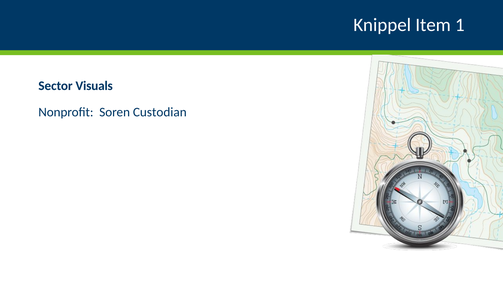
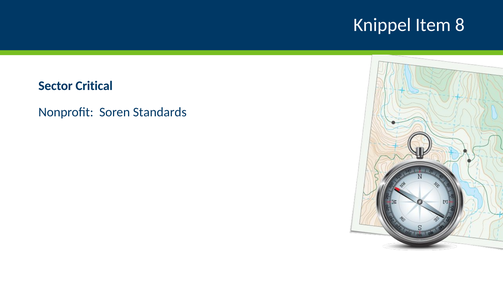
1: 1 -> 8 (460, 25)
Visuals: Visuals -> Critical (94, 86)
Custodian: Custodian -> Standards (160, 112)
